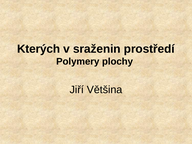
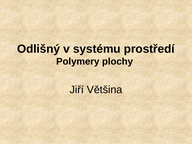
Kterých: Kterých -> Odlišný (39, 49)
sraženin: sraženin -> systému (97, 49)
